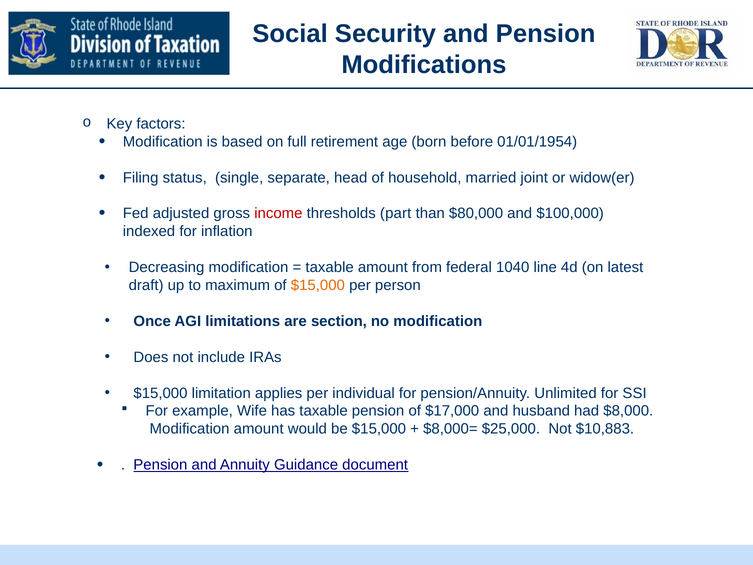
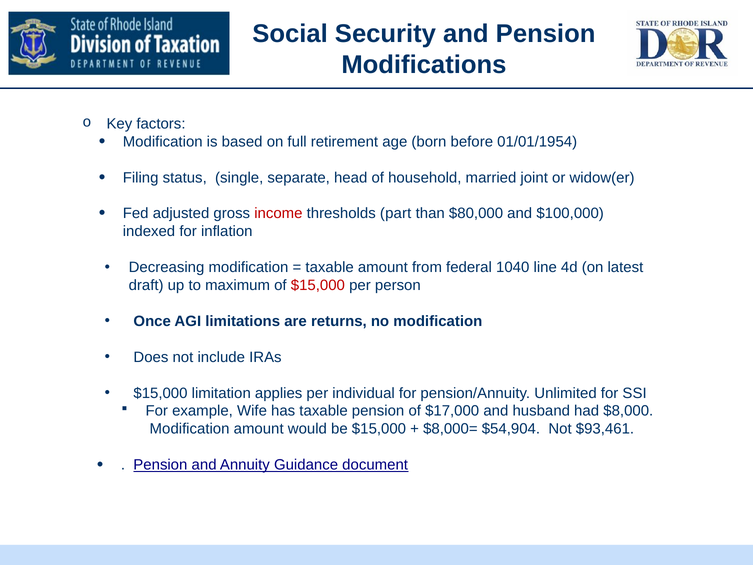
$15,000 colour: orange -> red (318, 285)
section: section -> returns (339, 321)
$25,000: $25,000 -> $54,904 (511, 429)
$10,883: $10,883 -> $93,461 (605, 429)
